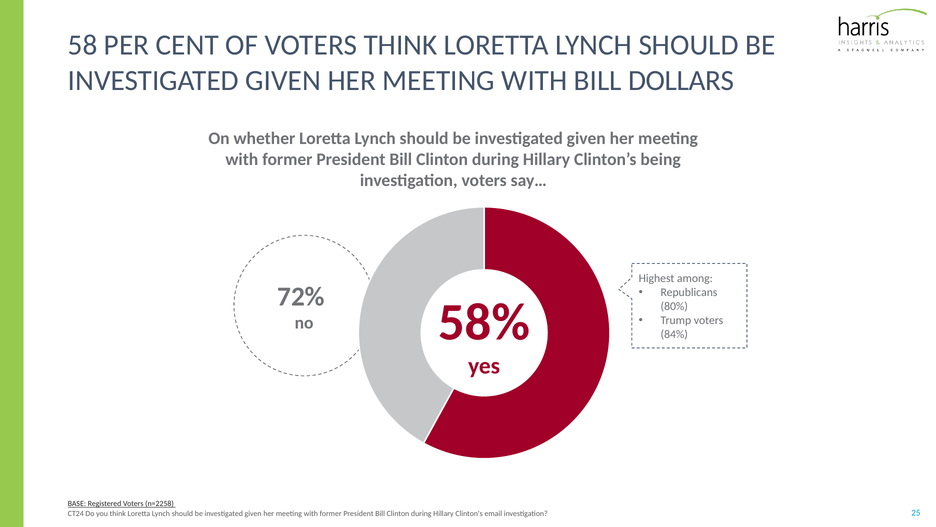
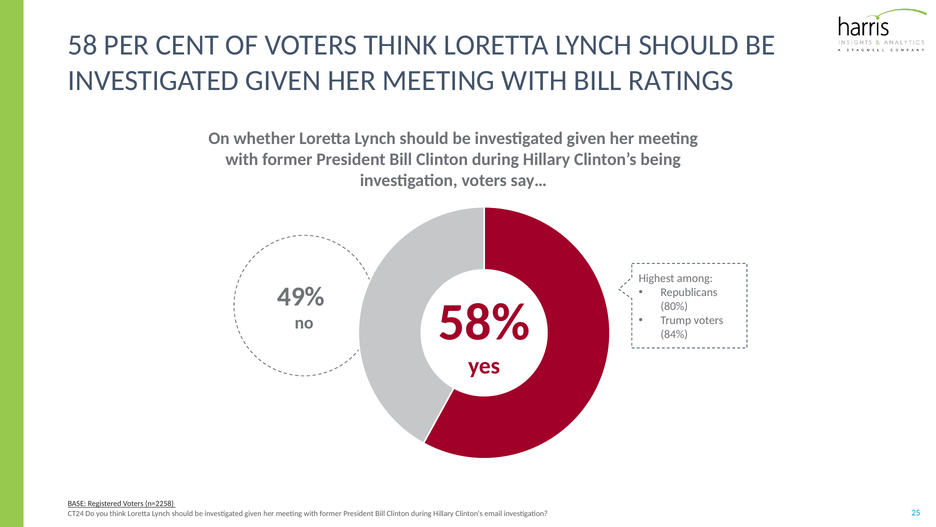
DOLLARS: DOLLARS -> RATINGS (681, 80)
72%: 72% -> 49% (301, 297)
